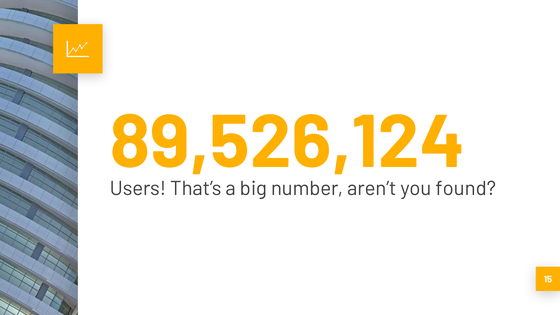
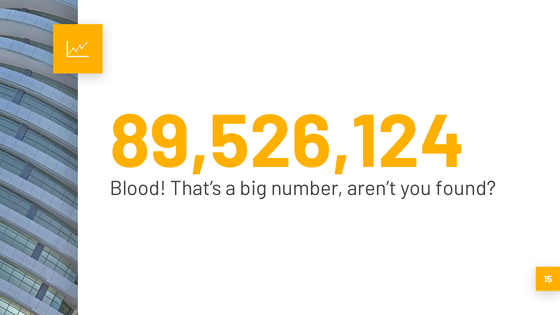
Users: Users -> Blood (138, 188)
